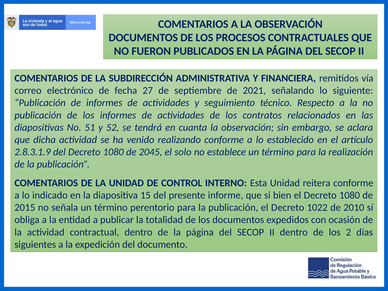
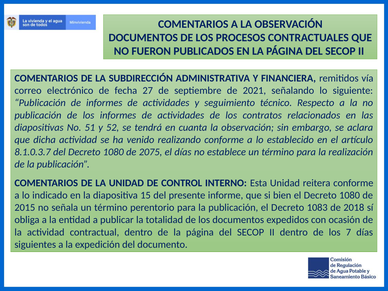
2.8.3.1.9: 2.8.3.1.9 -> 8.1.0.3.7 (33, 152)
2045: 2045 -> 2075 (151, 152)
el solo: solo -> días (183, 152)
1022: 1022 -> 1083 (317, 208)
2010: 2010 -> 2018 (354, 208)
2: 2 -> 7 (349, 232)
